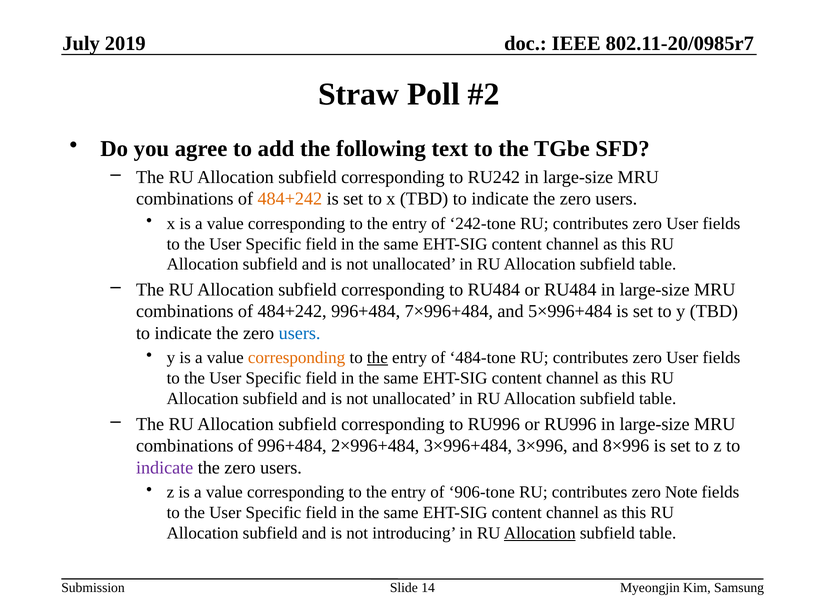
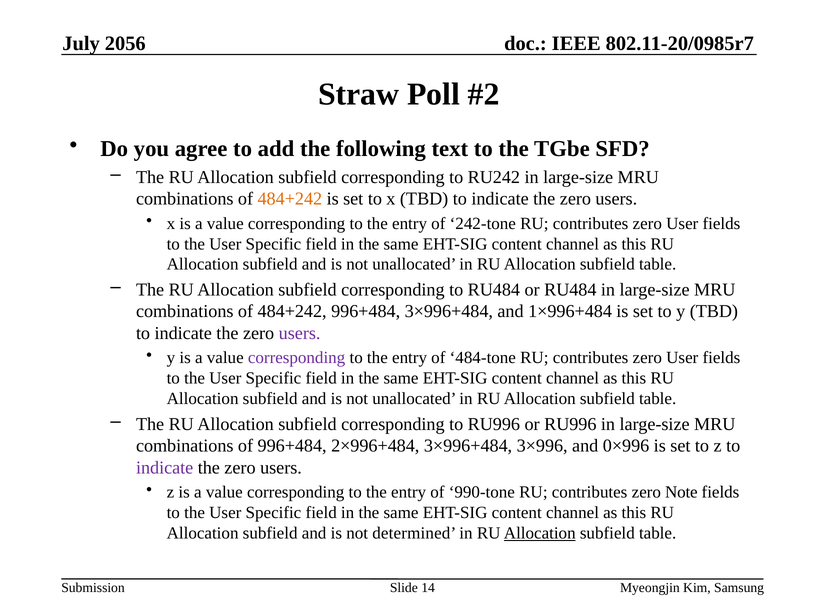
2019: 2019 -> 2056 (125, 44)
996+484 7×996+484: 7×996+484 -> 3×996+484 (449, 312)
5×996+484: 5×996+484 -> 1×996+484 (570, 312)
users colour: blue -> purple (300, 333)
corresponding colour: orange -> purple (297, 358)
the underline: present -> none (377, 358)
8×996: 8×996 -> 0×996 (626, 446)
906-tone: 906-tone -> 990-tone (482, 493)
introducing: introducing -> determined (414, 534)
